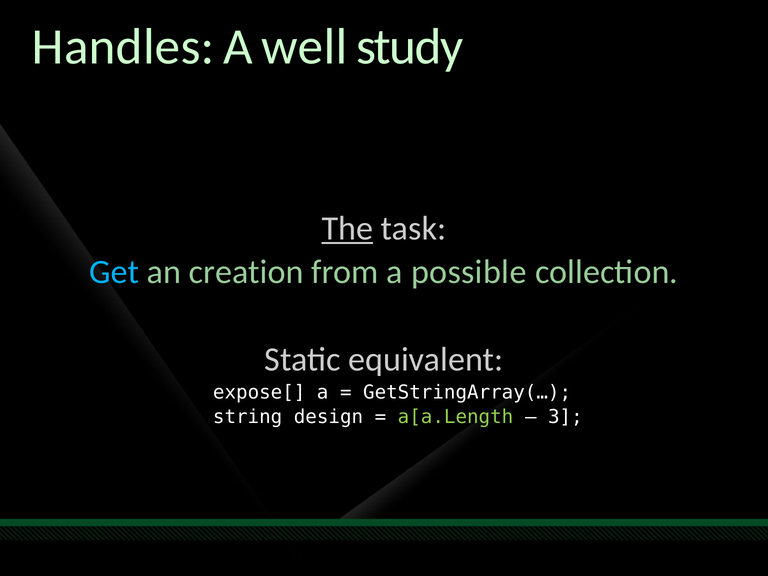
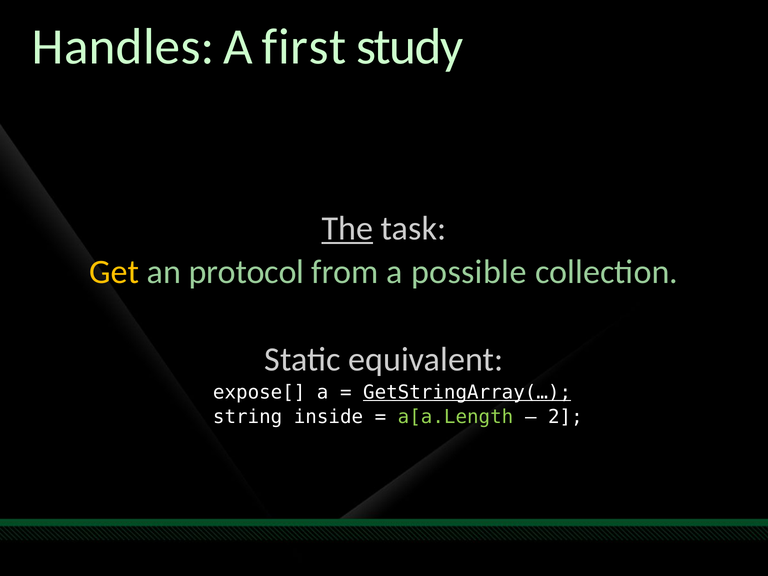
well: well -> first (304, 47)
Get colour: light blue -> yellow (114, 272)
creation: creation -> protocol (246, 272)
GetStringArray(… underline: none -> present (467, 392)
design: design -> inside (328, 417)
3: 3 -> 2 (565, 417)
